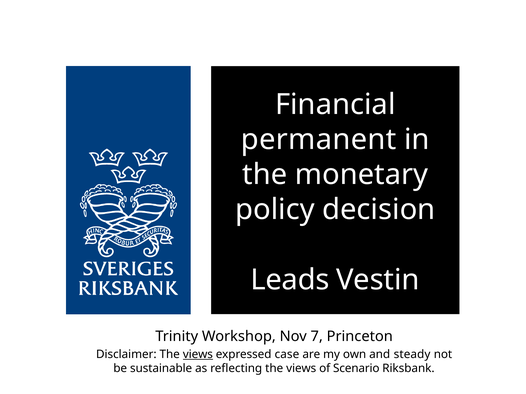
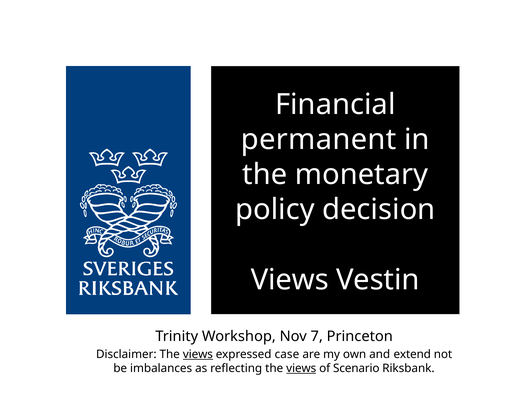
Leads: Leads -> Views (290, 280)
steady: steady -> extend (412, 355)
sustainable: sustainable -> imbalances (161, 369)
views underline: none -> present (301, 369)
